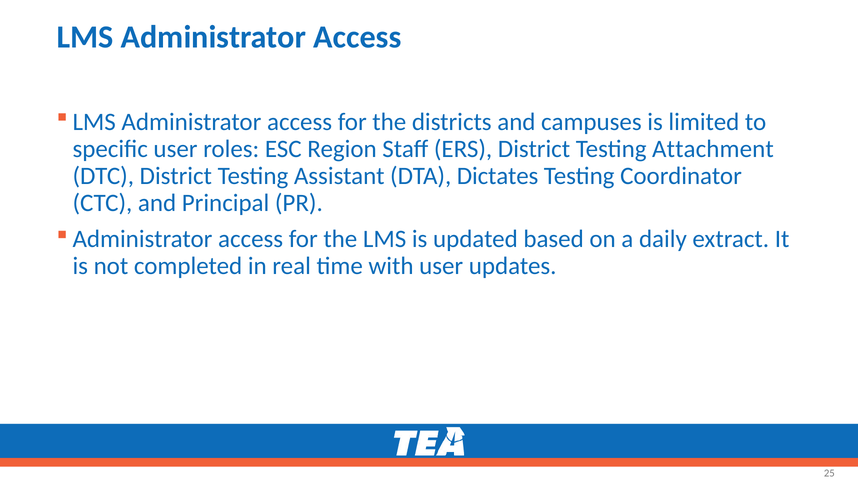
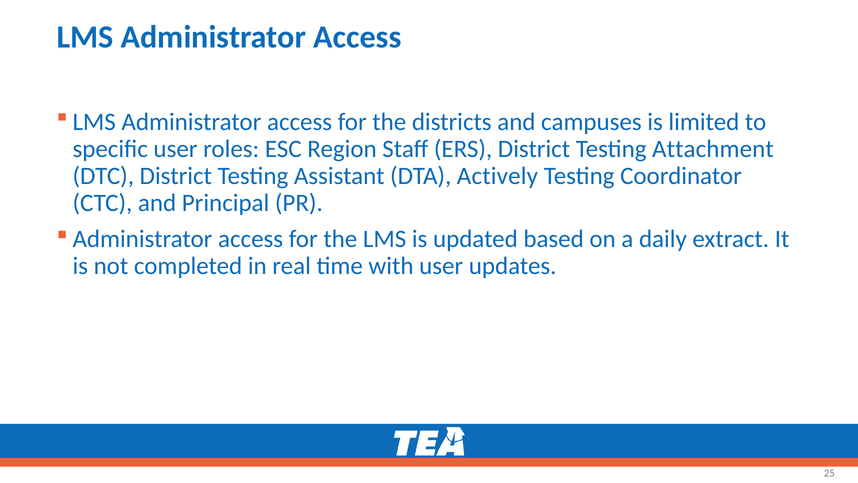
Dictates: Dictates -> Actively (497, 176)
